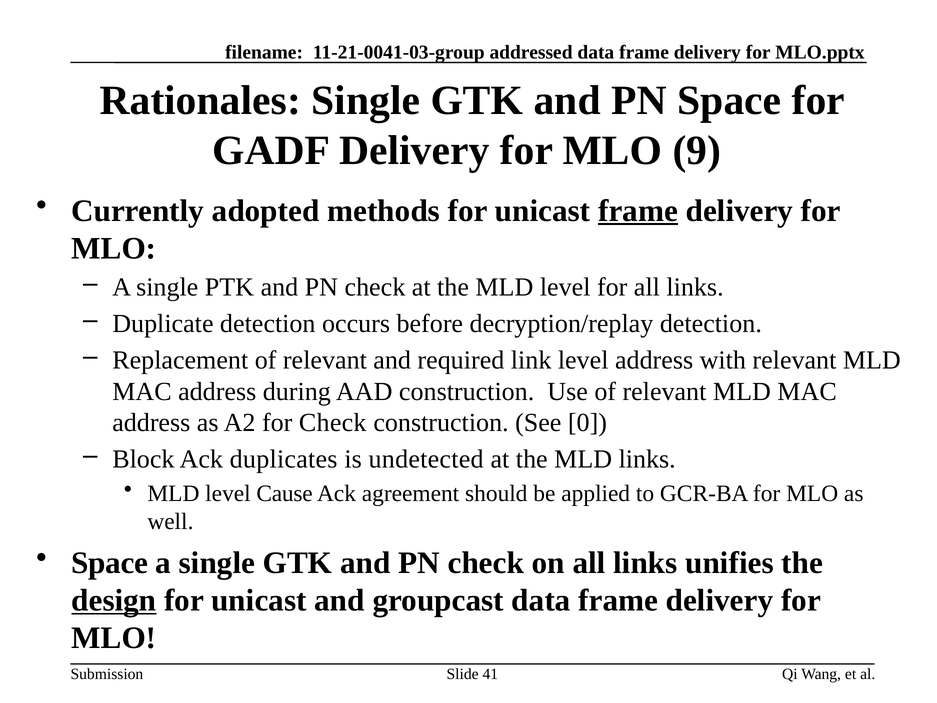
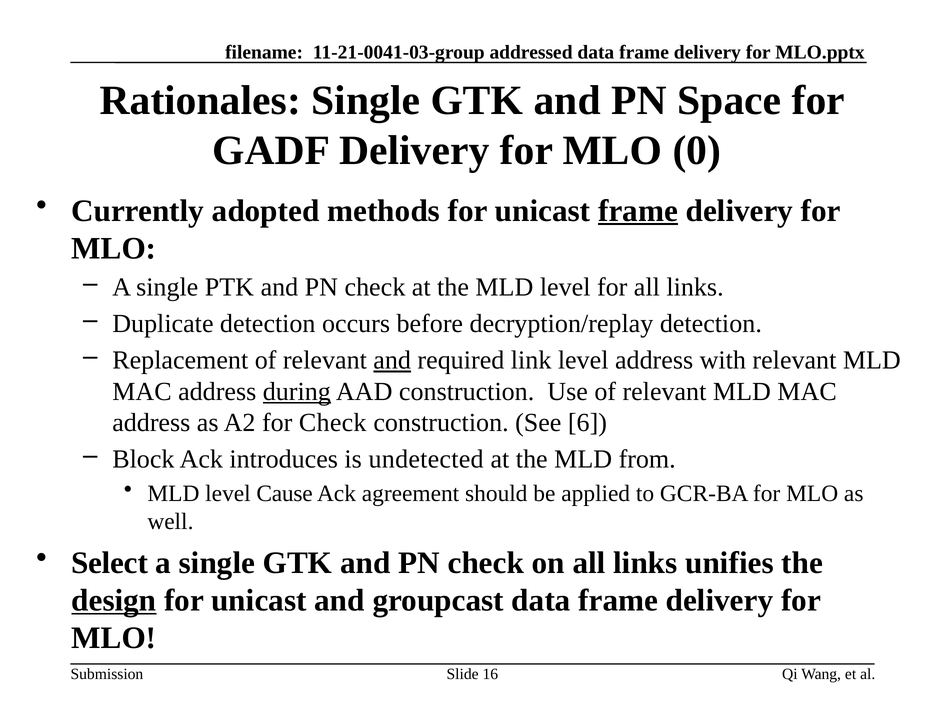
9: 9 -> 0 (697, 150)
and underline: none -> present (392, 360)
during underline: none -> present (297, 391)
0: 0 -> 6 (587, 423)
duplicates: duplicates -> introduces (284, 459)
MLD links: links -> from (647, 459)
Space: Space -> Select (110, 563)
41: 41 -> 16 (490, 674)
